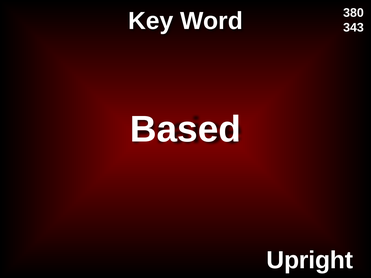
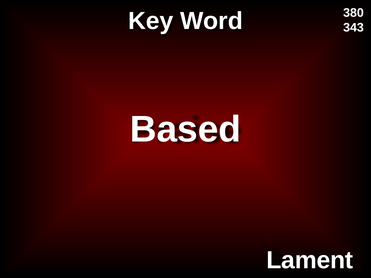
Upright: Upright -> Lament (310, 260)
